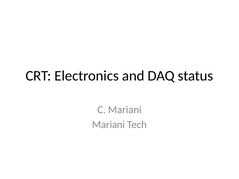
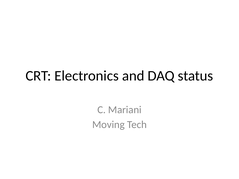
Mariani: Mariani -> Moving (108, 125)
